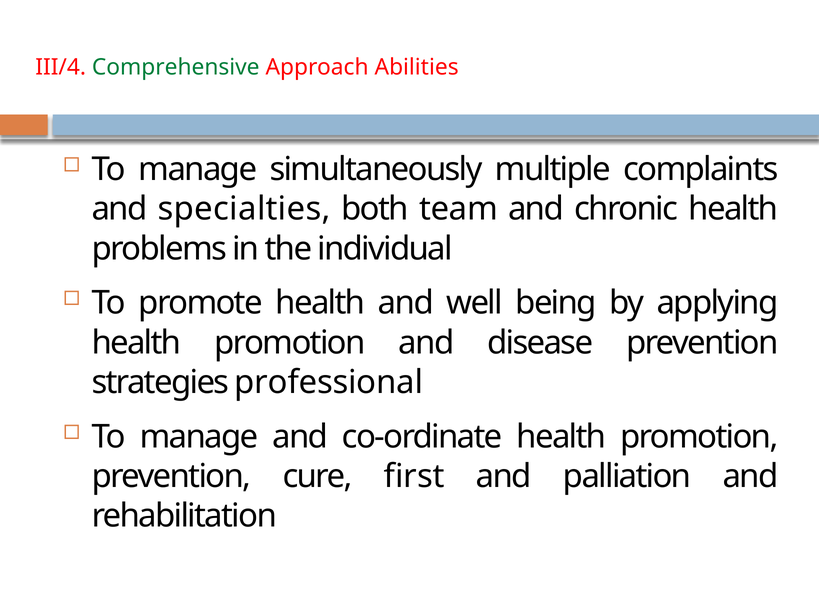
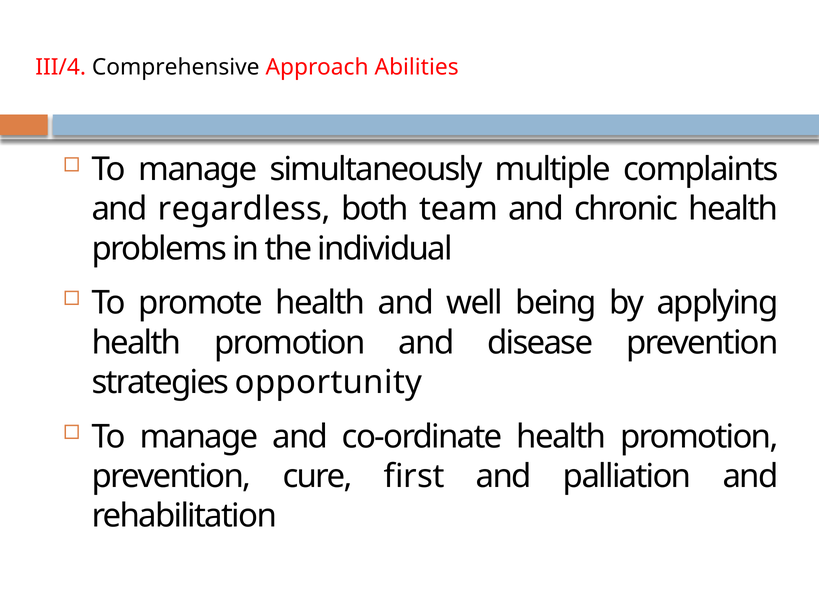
Comprehensive colour: green -> black (176, 67)
specialties: specialties -> regardless (244, 209)
professional: professional -> opportunity (328, 382)
